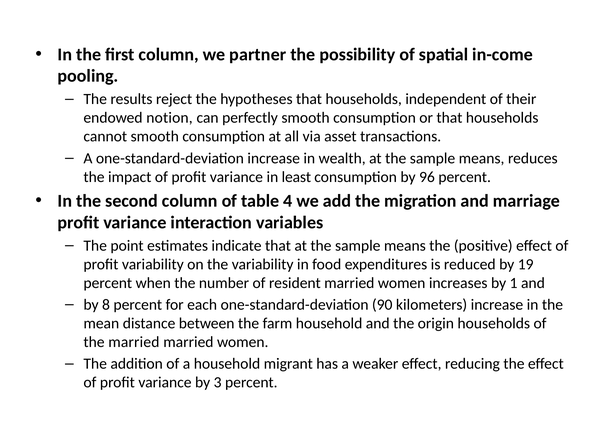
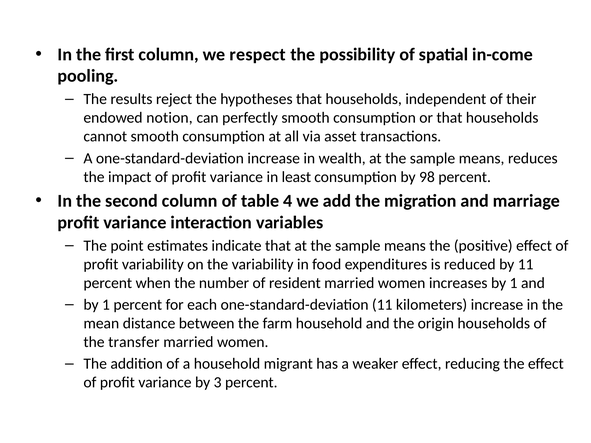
partner: partner -> respect (258, 54)
96: 96 -> 98 (427, 177)
by 19: 19 -> 11 (526, 264)
8: 8 -> 1 (106, 305)
one-standard-deviation 90: 90 -> 11 (382, 305)
the married: married -> transfer (134, 342)
